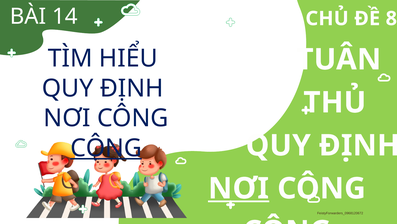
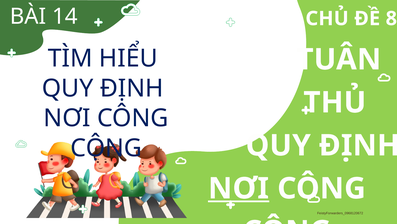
CỘNG underline: present -> none (106, 148)
